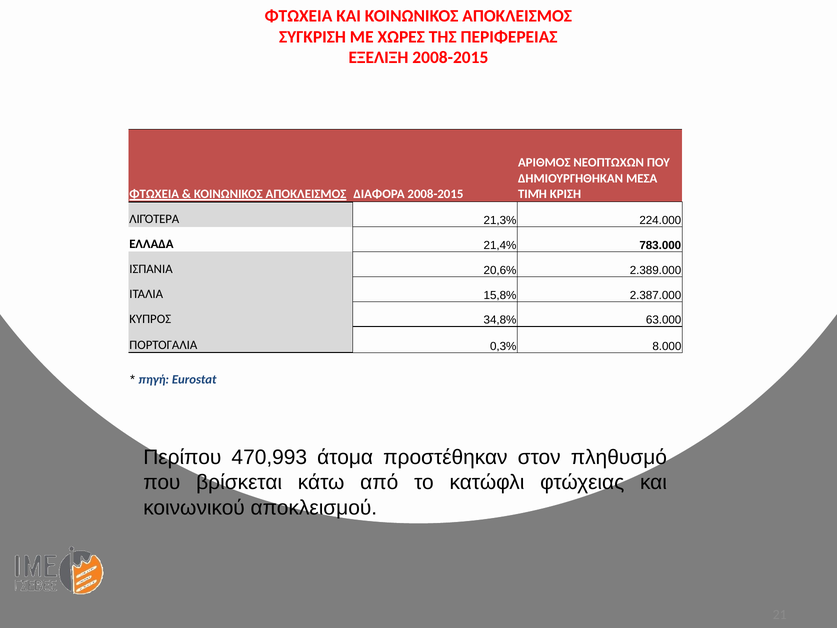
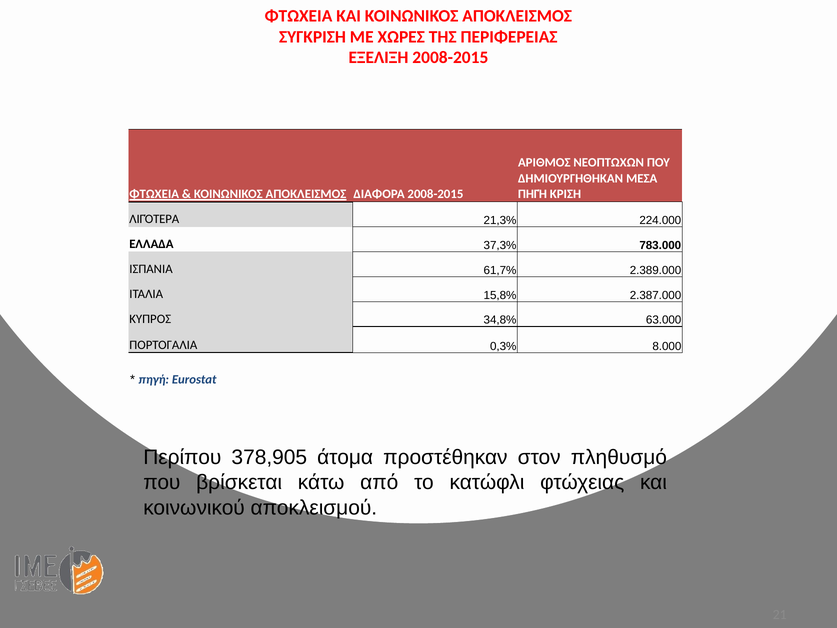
ΤΙΜΉ: ΤΙΜΉ -> ΠΗΓΉ (532, 194)
21,4%: 21,4% -> 37,3% (500, 245)
20,6%: 20,6% -> 61,7% (500, 270)
470,993: 470,993 -> 378,905 (269, 457)
